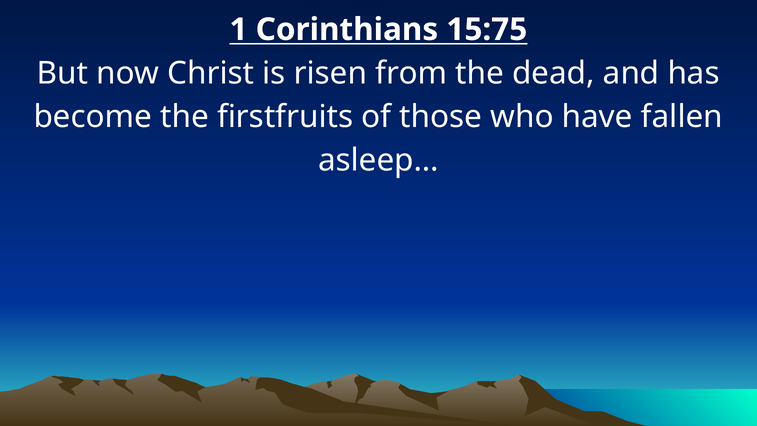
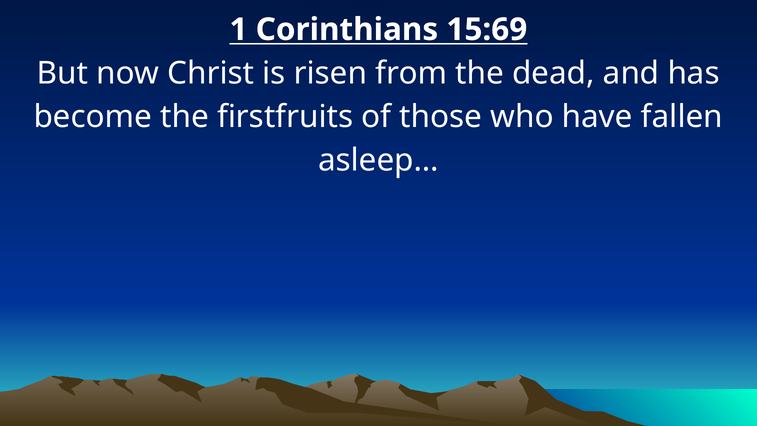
15:75: 15:75 -> 15:69 (487, 30)
